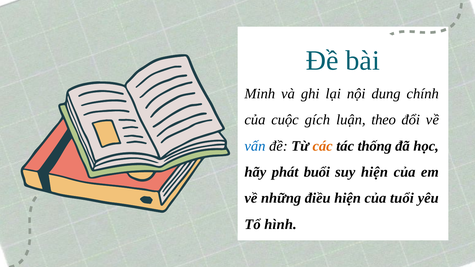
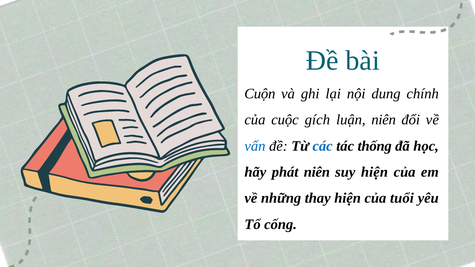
Minh: Minh -> Cuộn (260, 94)
luận theo: theo -> niên (384, 120)
các colour: orange -> blue (323, 146)
phát buổi: buổi -> niên (317, 172)
điều: điều -> thay (318, 198)
hình: hình -> cống (281, 224)
